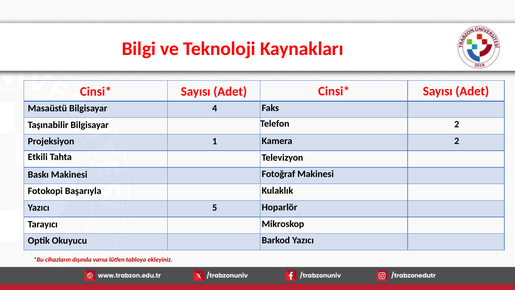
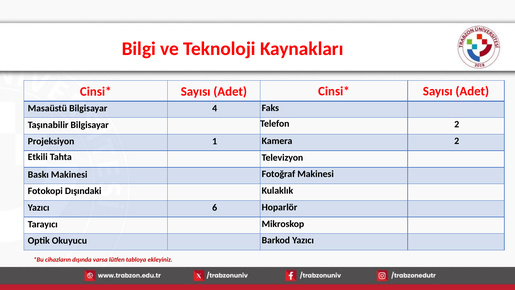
Başarıyla: Başarıyla -> Dışındaki (83, 191)
5: 5 -> 6 (215, 207)
